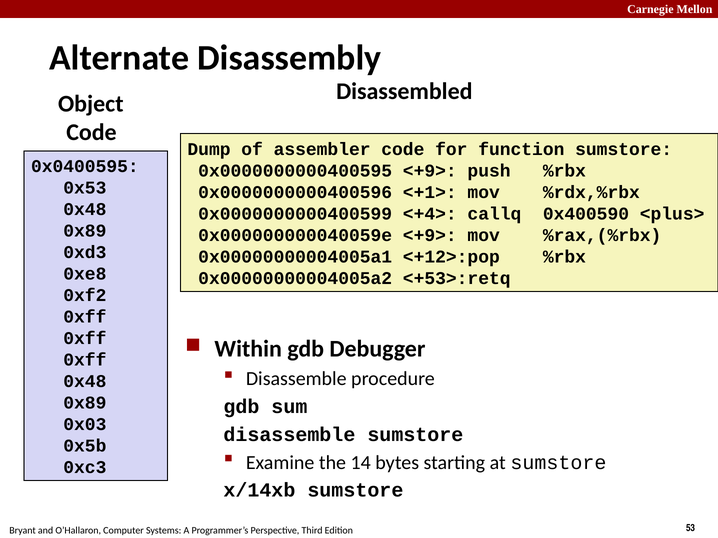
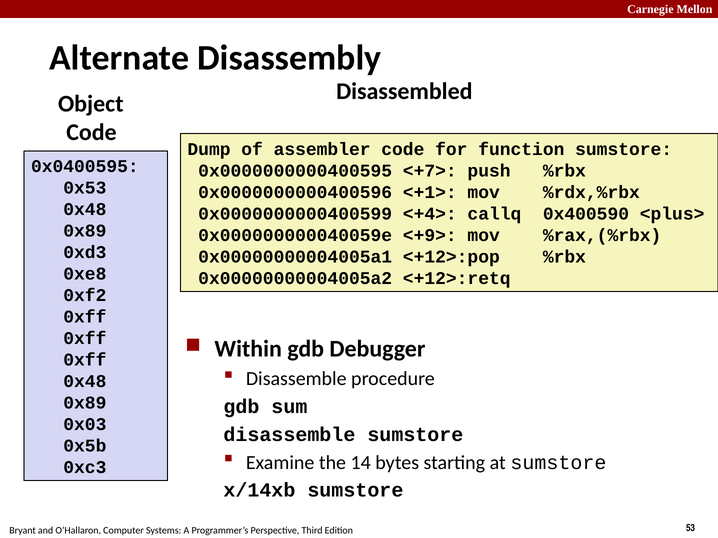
0x0000000000400595 <+9>: <+9> -> <+7> (430, 171)
<+53>:retq: <+53>:retq -> <+12>:retq (457, 279)
